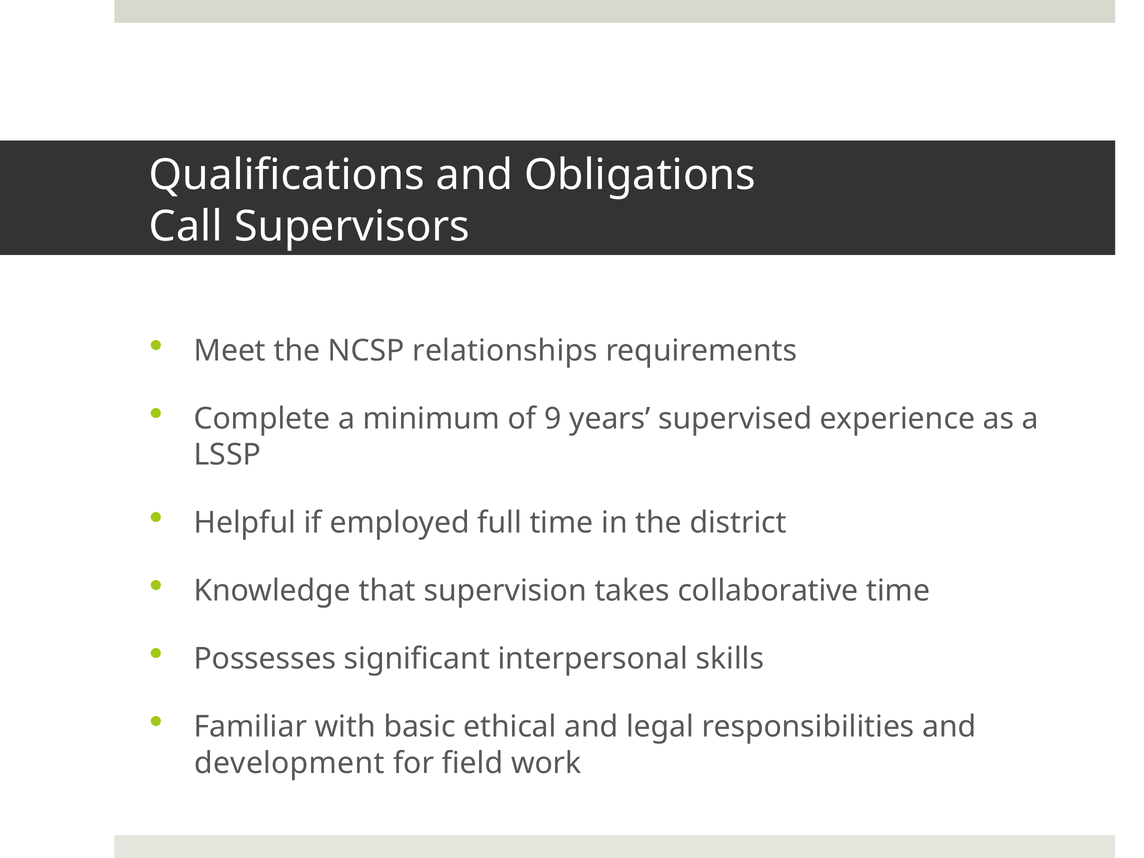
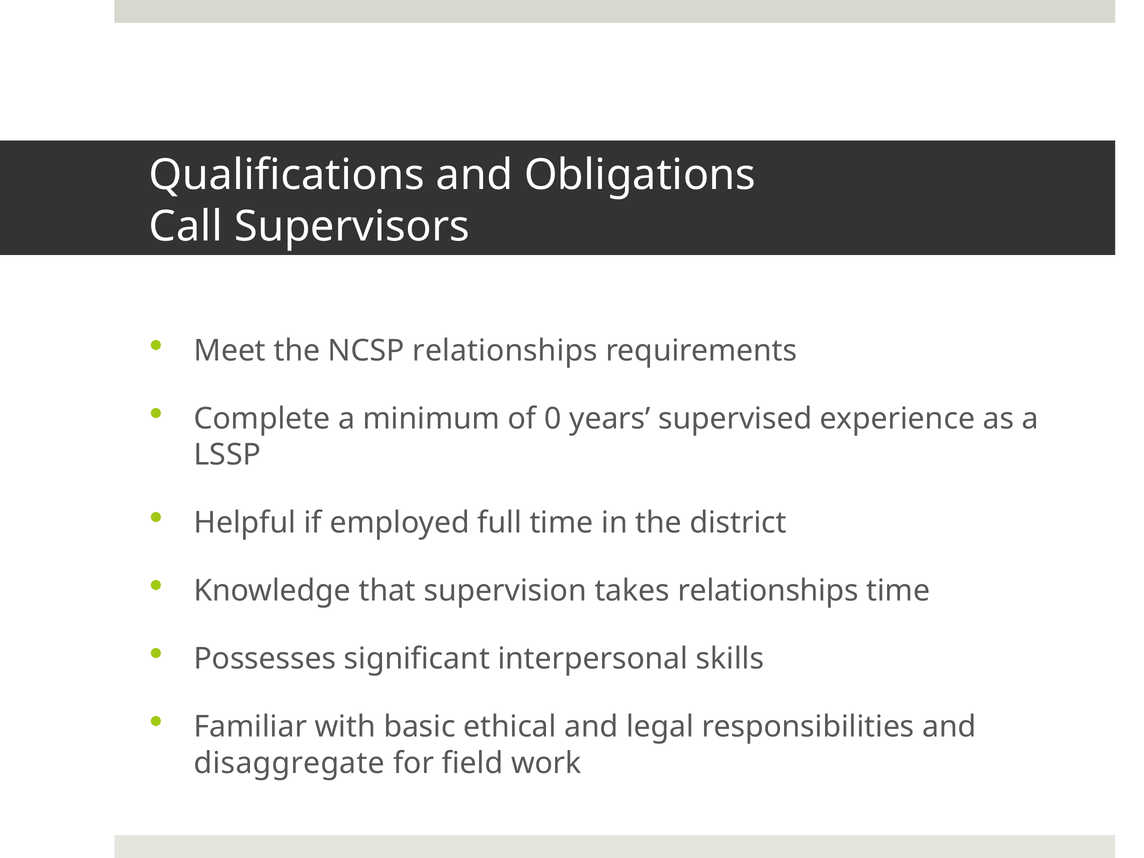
9: 9 -> 0 (553, 419)
takes collaborative: collaborative -> relationships (768, 591)
development: development -> disaggregate (289, 763)
